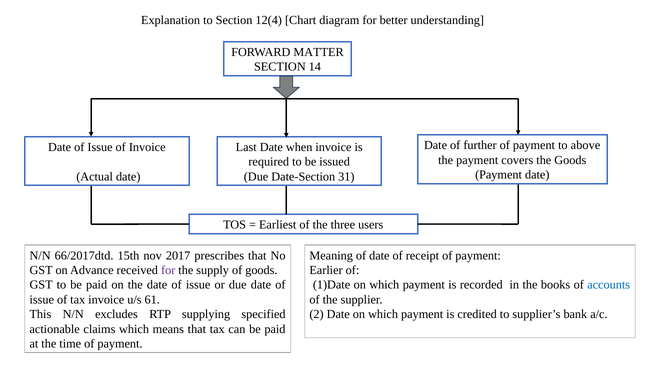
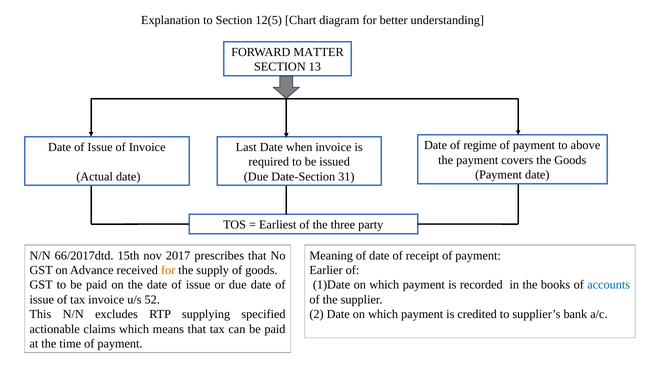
12(4: 12(4 -> 12(5 (269, 20)
14: 14 -> 13 (315, 67)
further: further -> regime (480, 146)
users: users -> party (371, 225)
for colour: purple -> orange (168, 270)
61: 61 -> 52 (152, 300)
